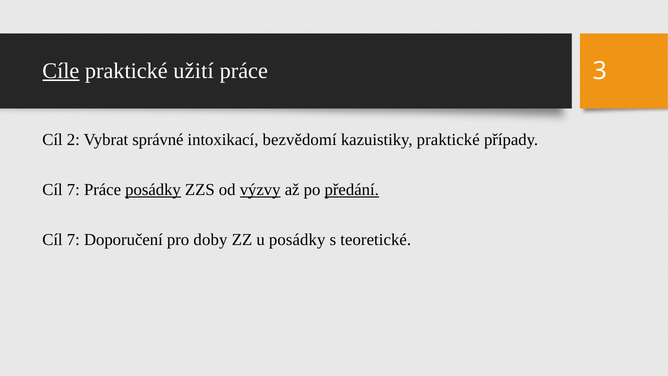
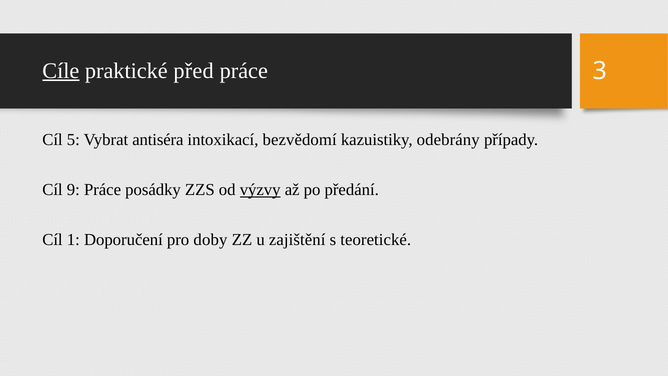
užití: užití -> před (194, 71)
2: 2 -> 5 (73, 139)
správné: správné -> antiséra (158, 139)
kazuistiky praktické: praktické -> odebrány (448, 139)
7: 7 -> 9 (73, 189)
posádky underline: present -> none (153, 189)
předání underline: present -> none (352, 189)
7: 7 -> 1 (73, 239)
u posádky: posádky -> zajištění (297, 239)
